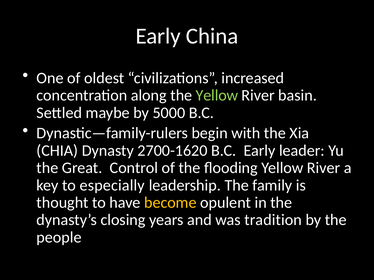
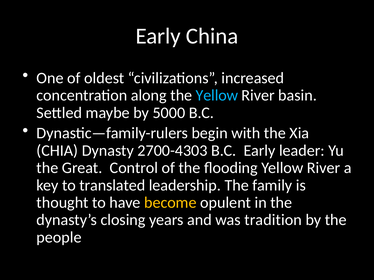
Yellow colour: light green -> light blue (217, 96)
2700-1620: 2700-1620 -> 2700-4303 (173, 151)
especially: especially -> translated (112, 186)
